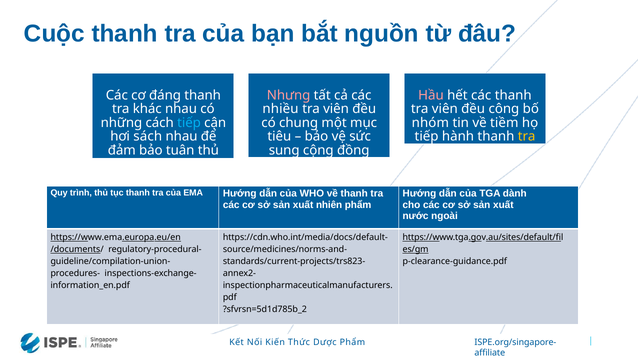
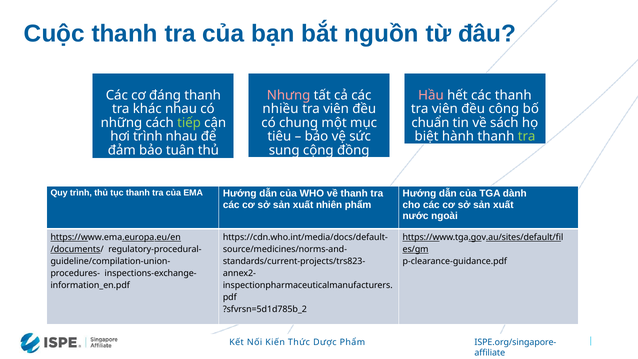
tiếp colour: light blue -> light green (189, 123)
nhóm: nhóm -> chuẩn (430, 123)
tiềm: tiềm -> sách (504, 123)
sách: sách -> trình (148, 136)
tiếp: tiếp -> biệt (427, 136)
tra colour: yellow -> light green (527, 136)
